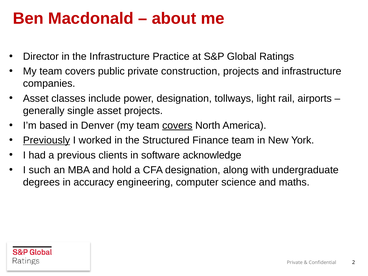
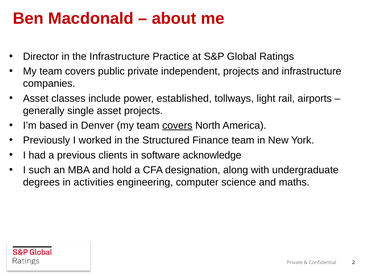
construction: construction -> independent (191, 71)
power designation: designation -> established (184, 98)
Previously underline: present -> none (47, 140)
accuracy: accuracy -> activities (94, 182)
